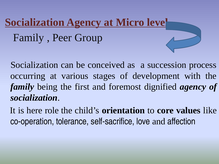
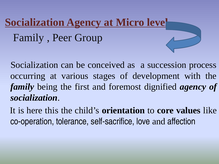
role: role -> this (52, 111)
